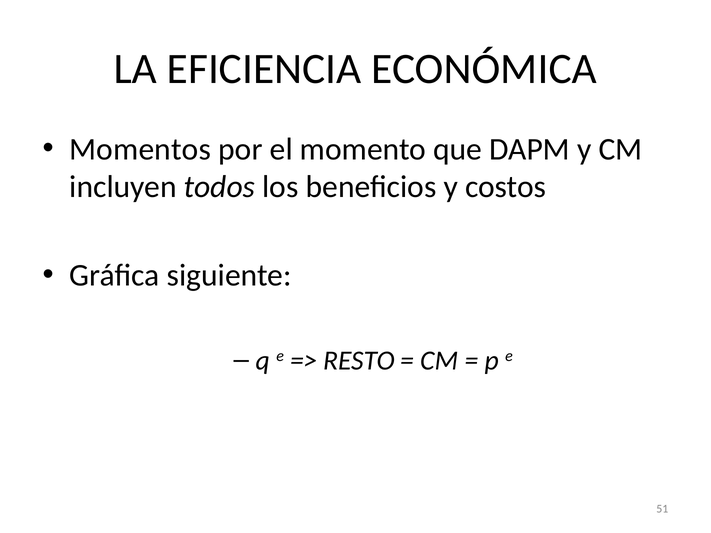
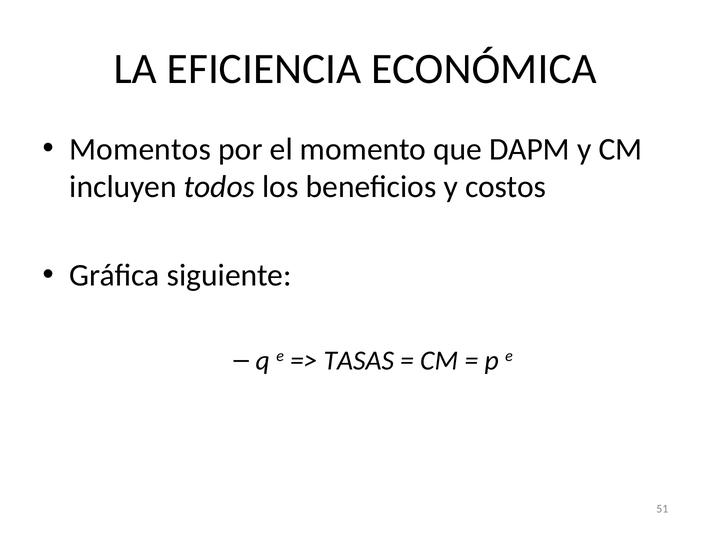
RESTO: RESTO -> TASAS (359, 361)
